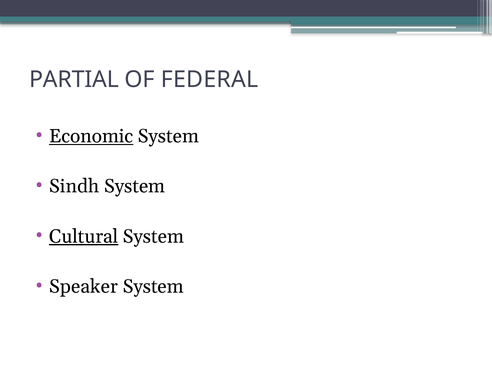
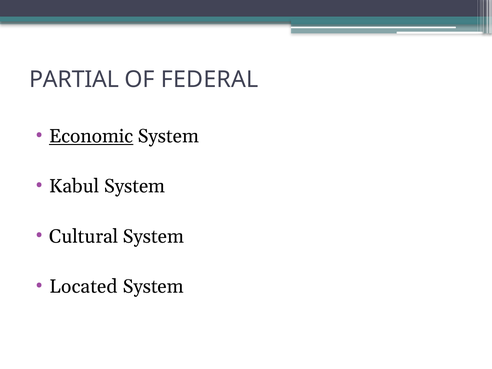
Sindh: Sindh -> Kabul (74, 186)
Cultural underline: present -> none (84, 236)
Speaker: Speaker -> Located (84, 286)
